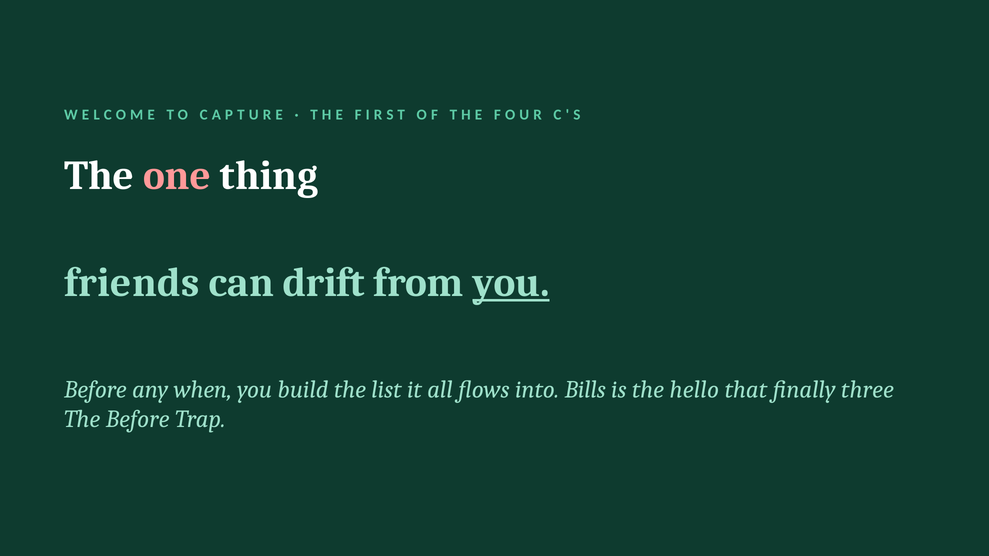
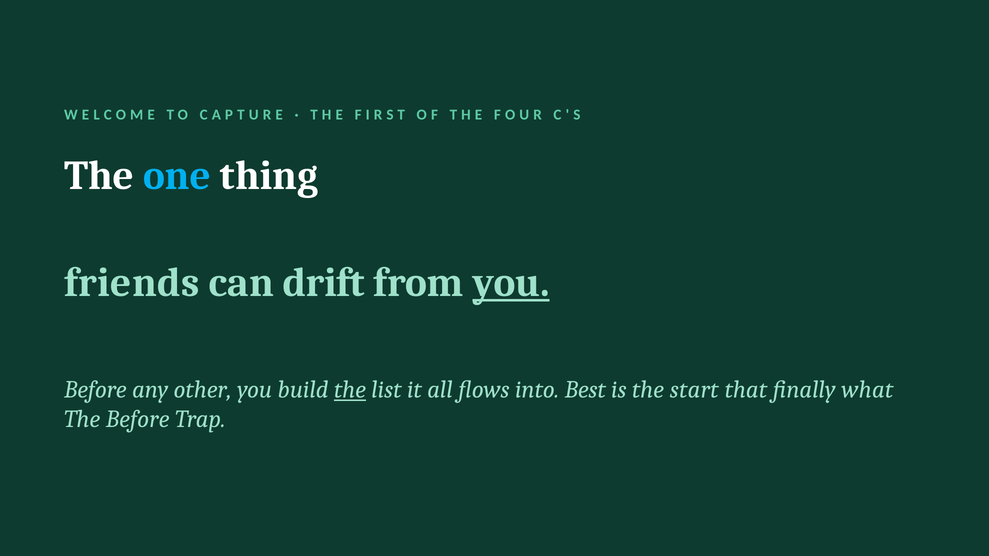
one colour: pink -> light blue (177, 176)
when: when -> other (203, 390)
the underline: none -> present (350, 390)
Bills: Bills -> Best (585, 390)
hello: hello -> start (694, 390)
three: three -> what (867, 390)
